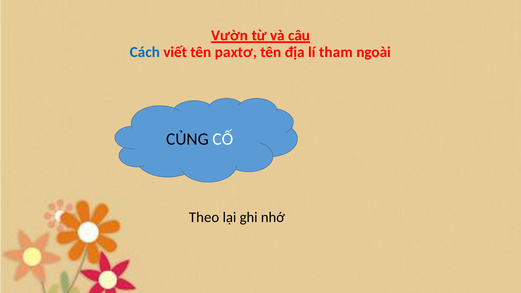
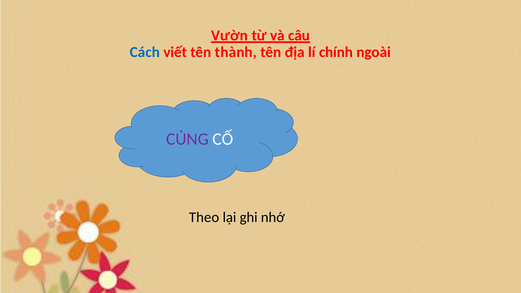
paxtơ: paxtơ -> thành (236, 52)
tham: tham -> chính (336, 52)
CỦNG colour: black -> purple (187, 139)
